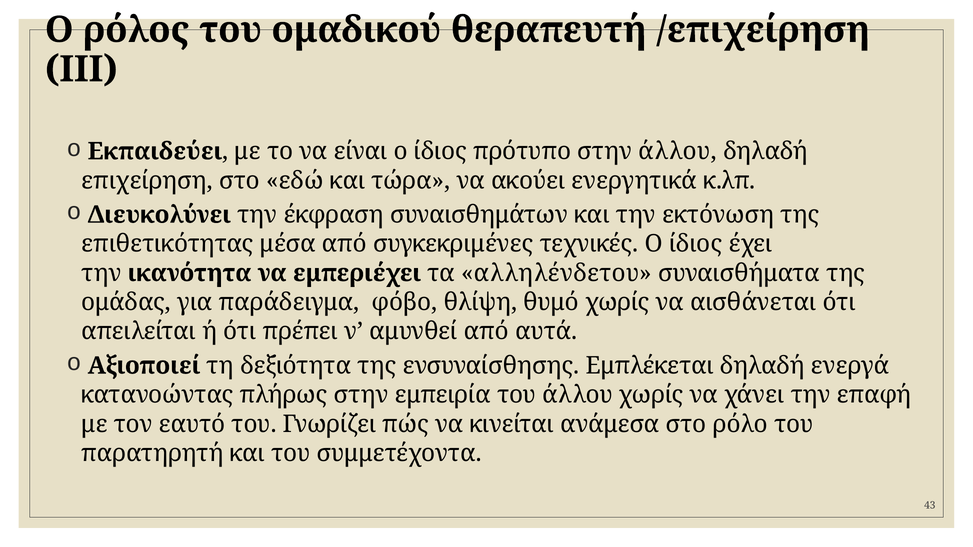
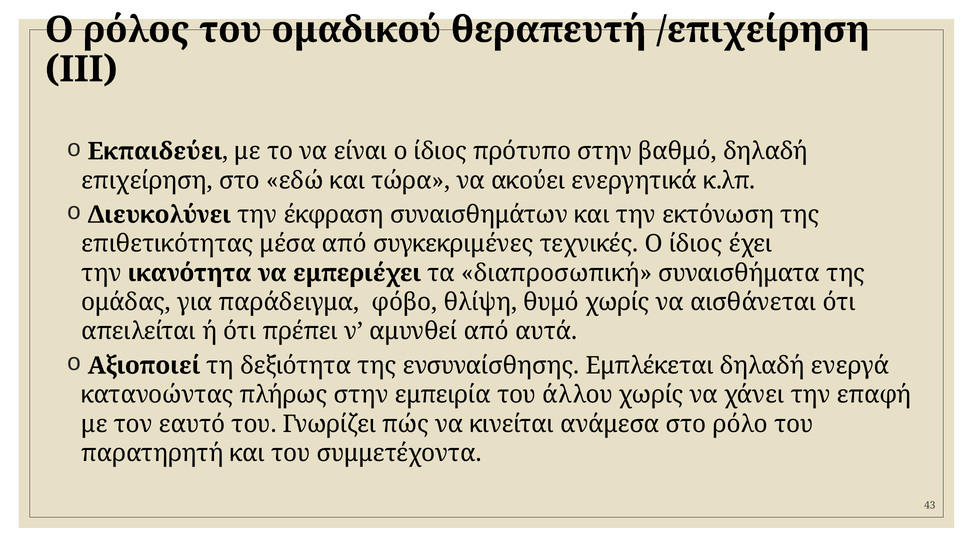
στην άλλου: άλλου -> βαθμό (678, 151)
αλληλένδετου: αλληλένδετου -> διαπροσωπική (557, 273)
